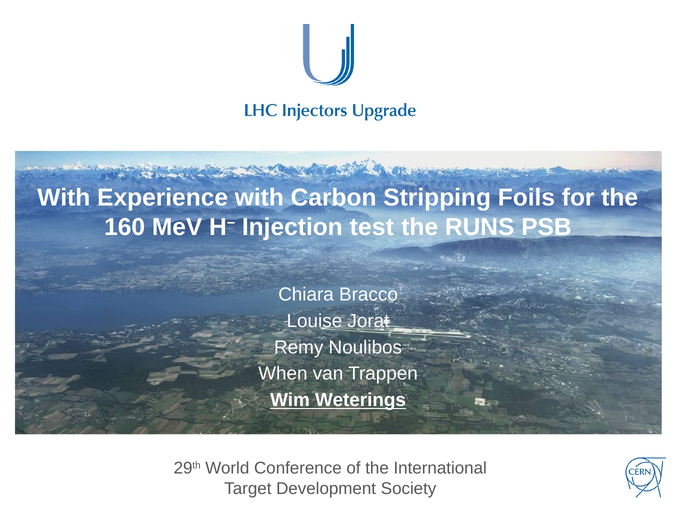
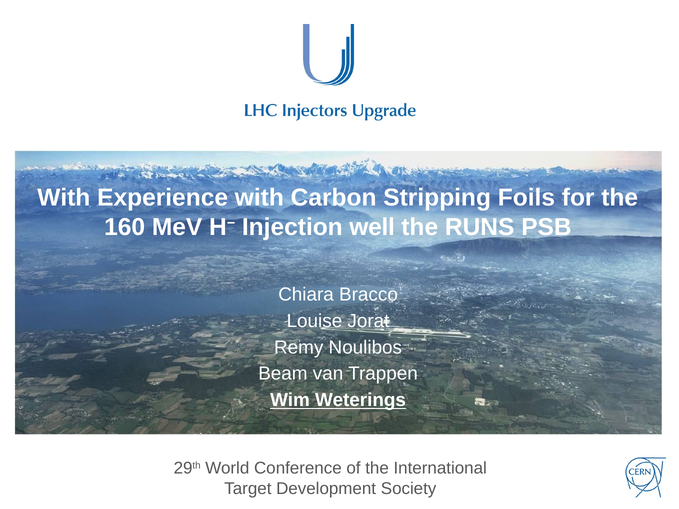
test: test -> well (372, 227)
When: When -> Beam (283, 374)
